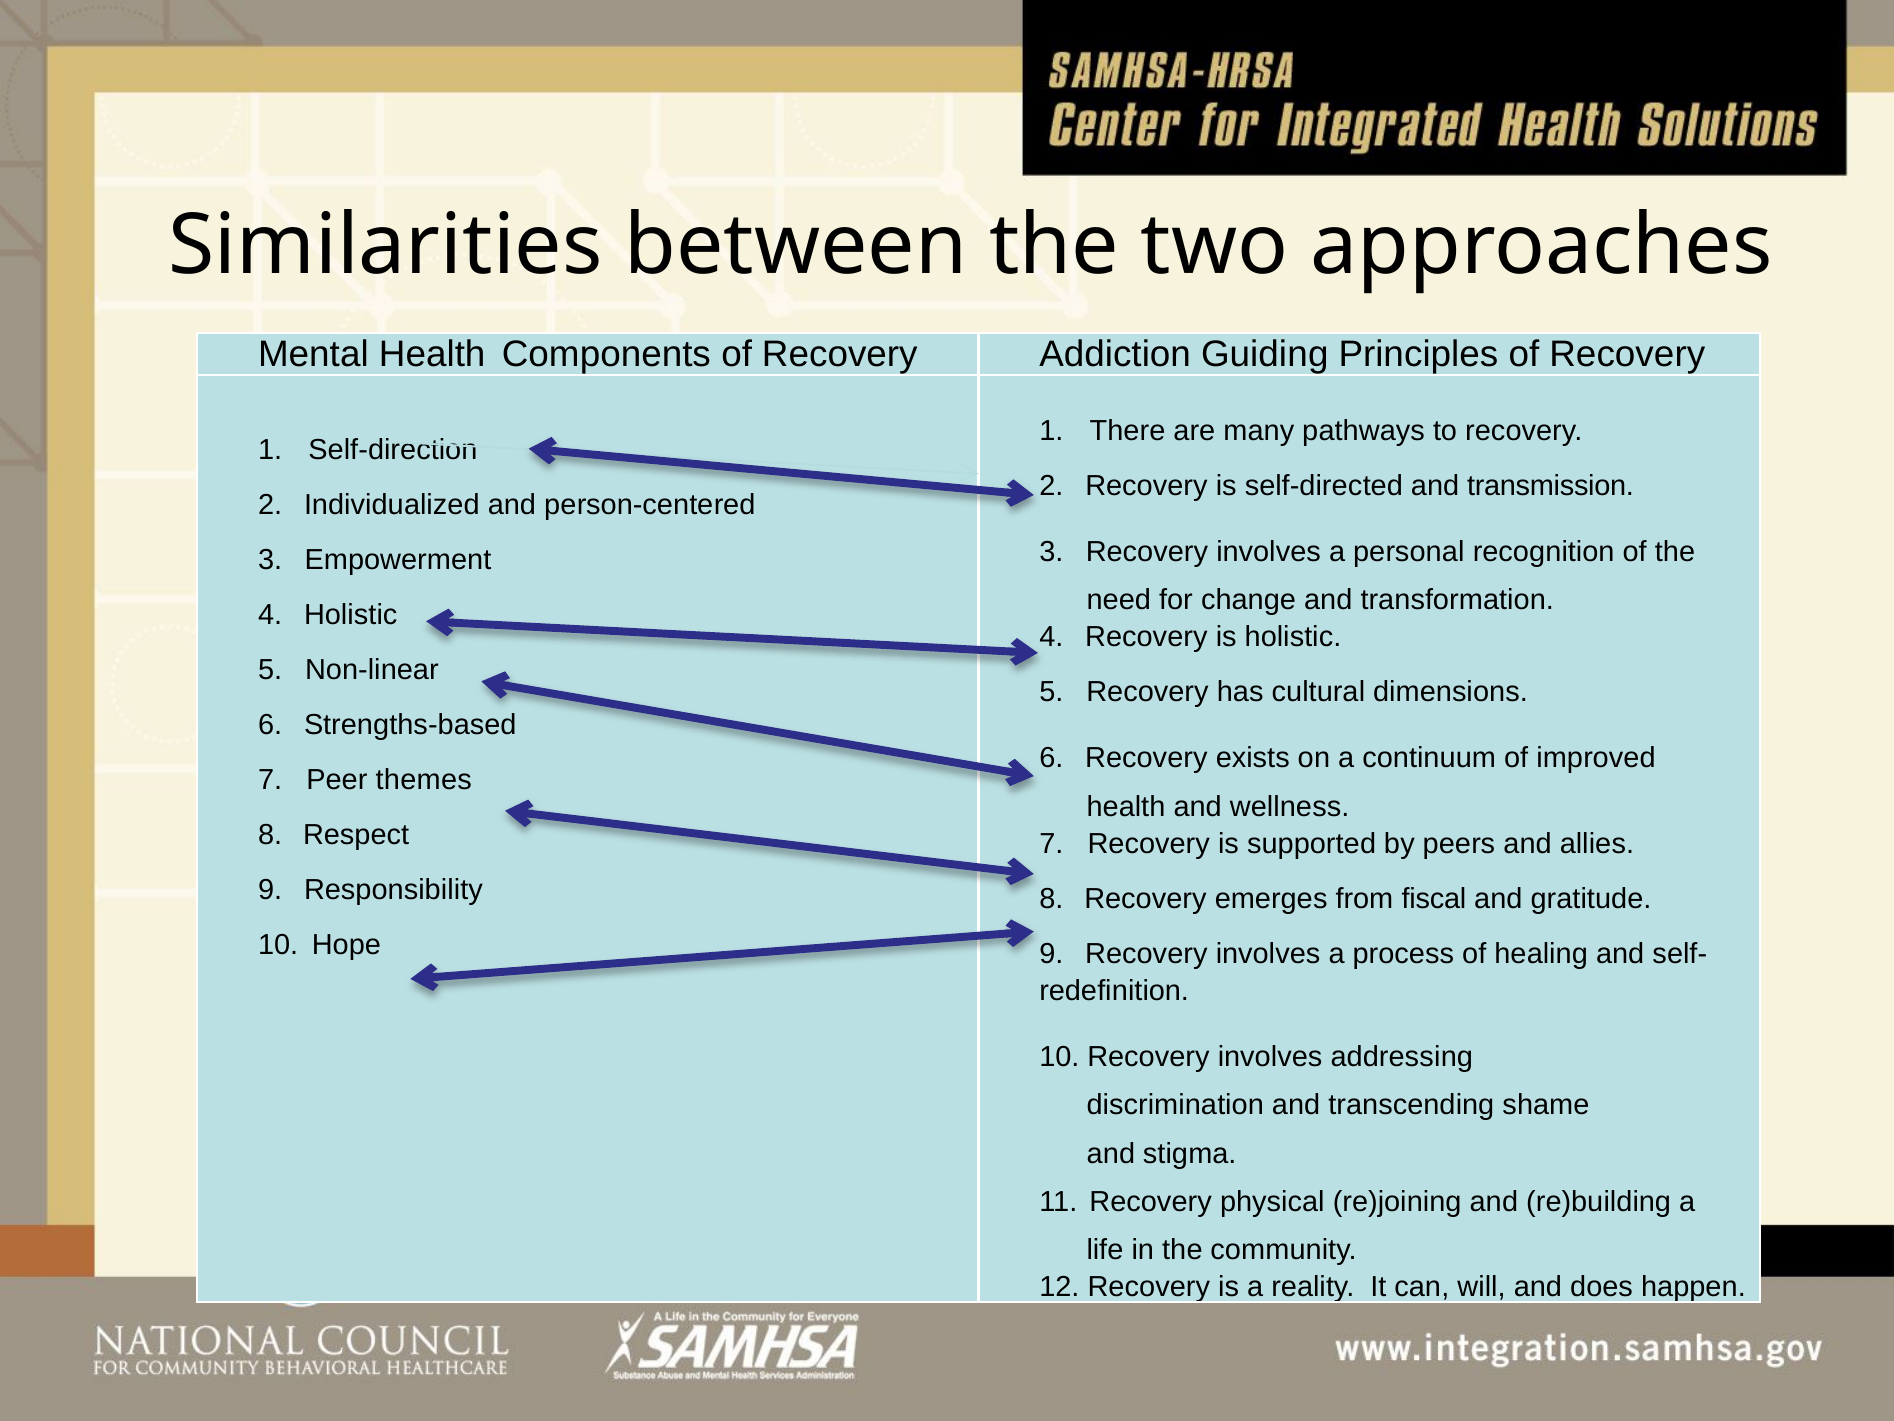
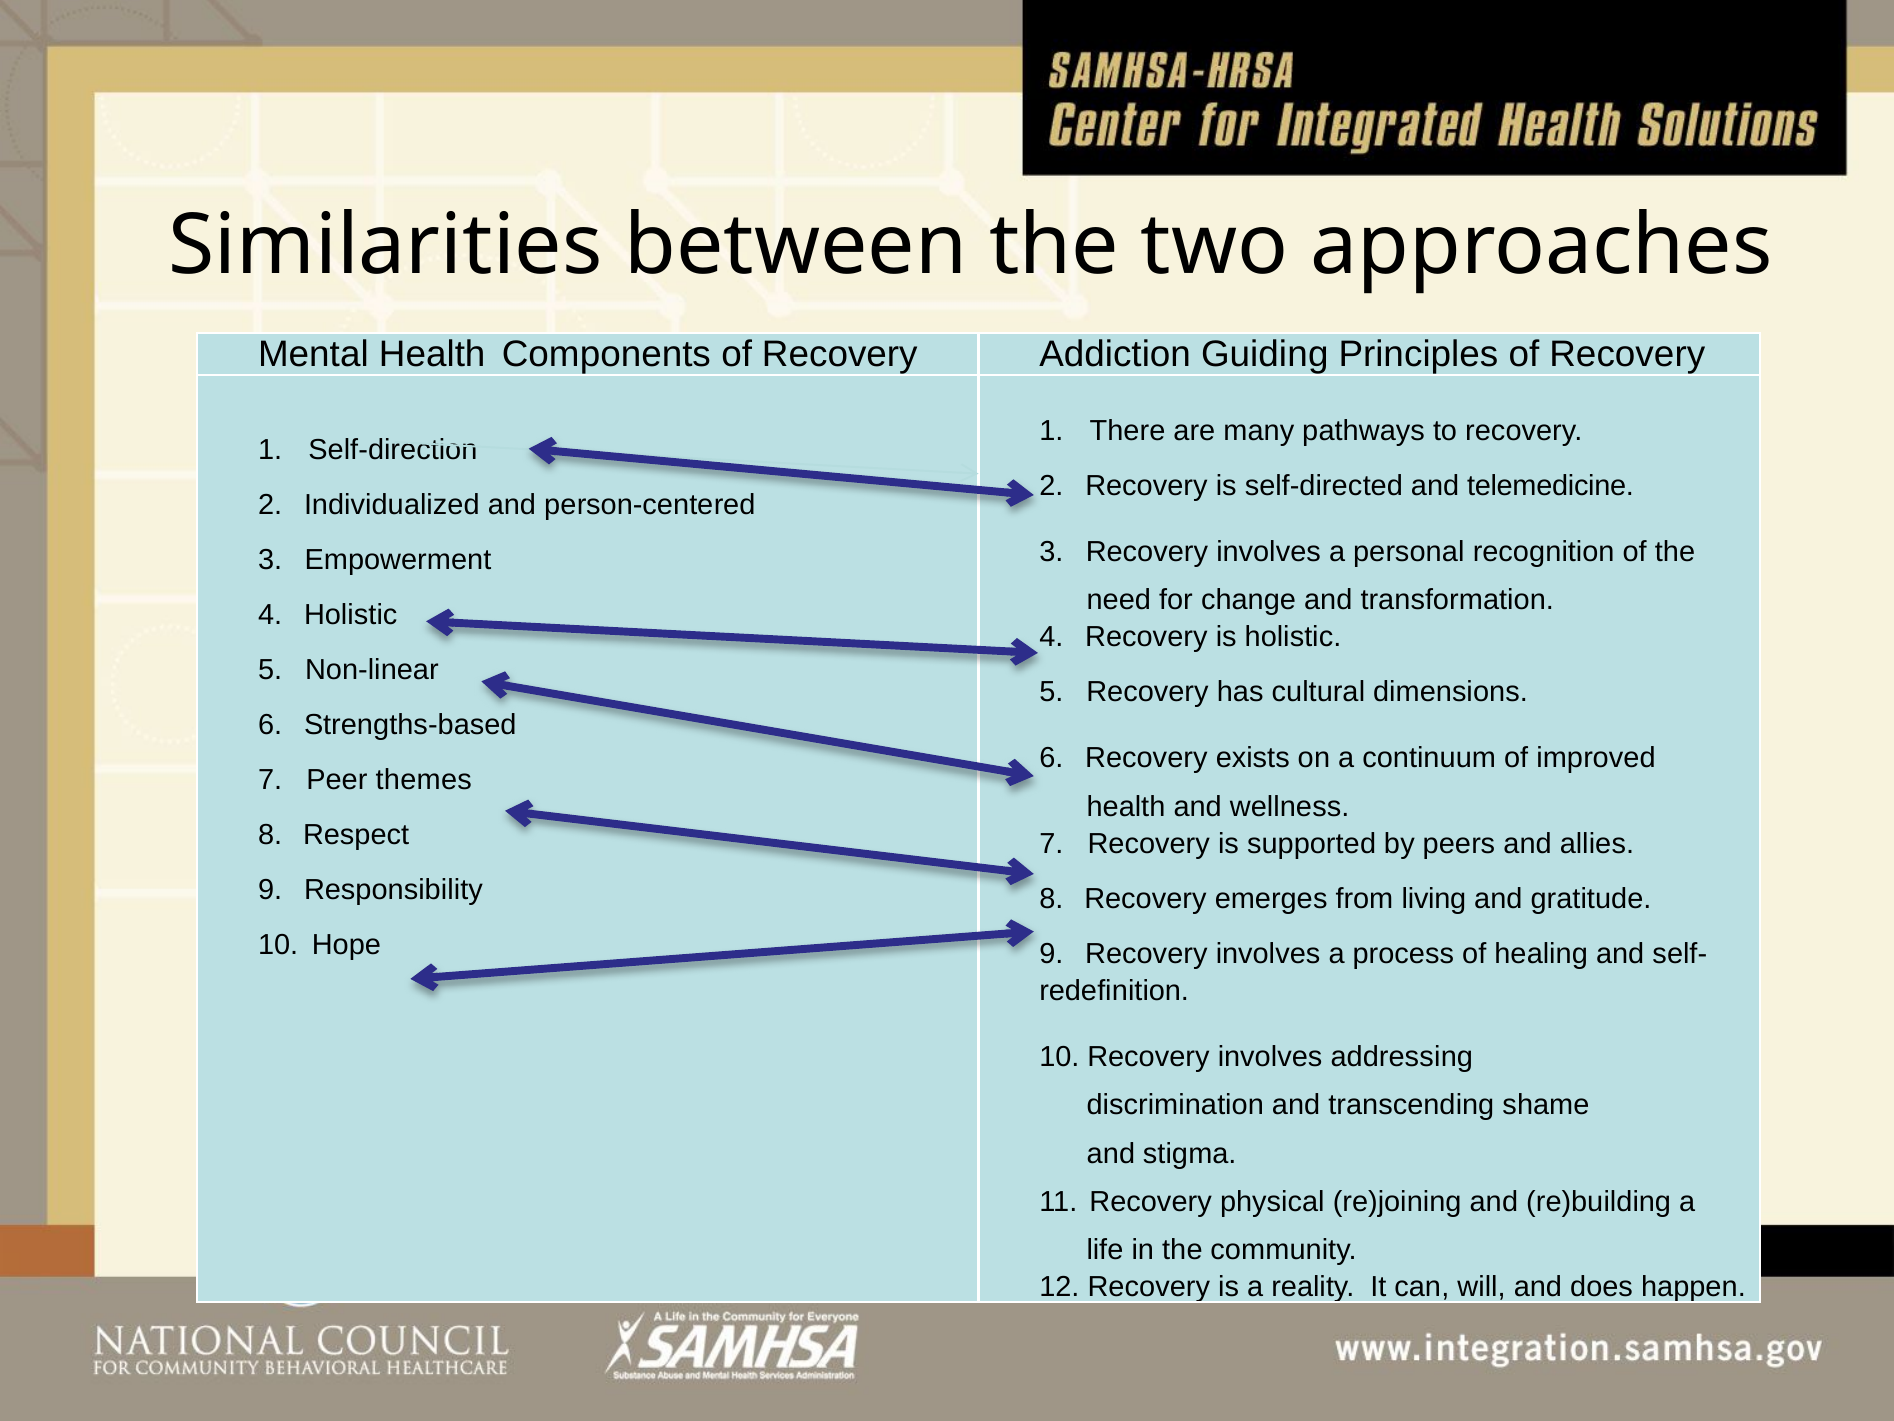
transmission: transmission -> telemedicine (1550, 485)
fiscal: fiscal -> living (1434, 898)
